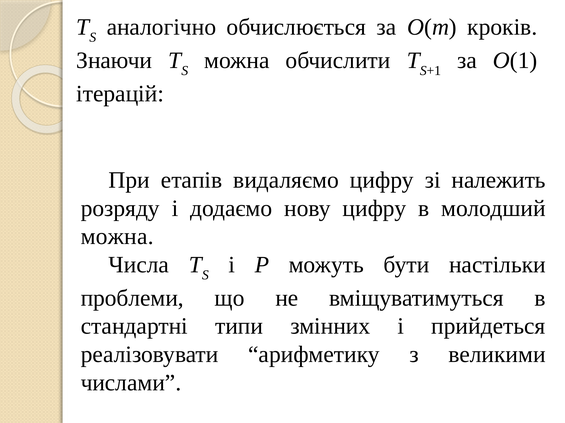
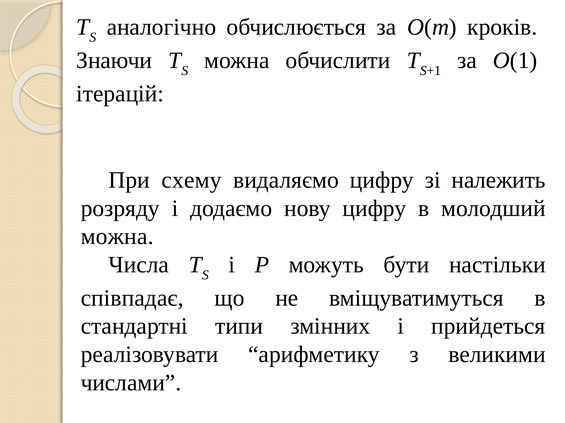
етапів: етапів -> схему (191, 180)
проблеми: проблеми -> співпадає (132, 299)
